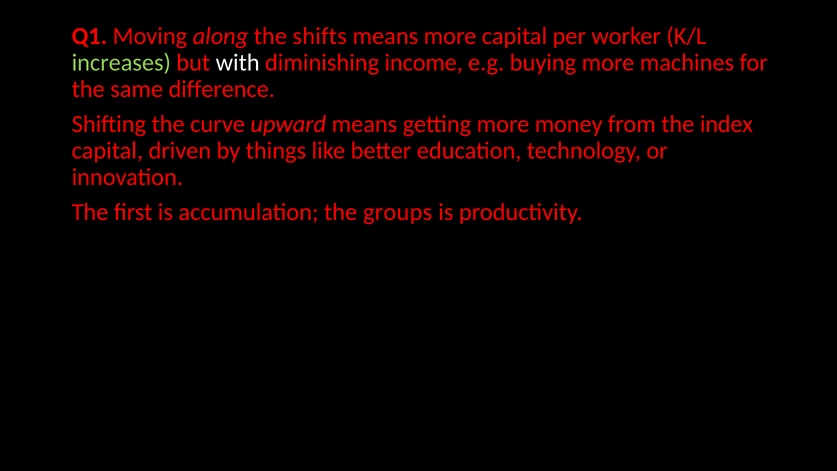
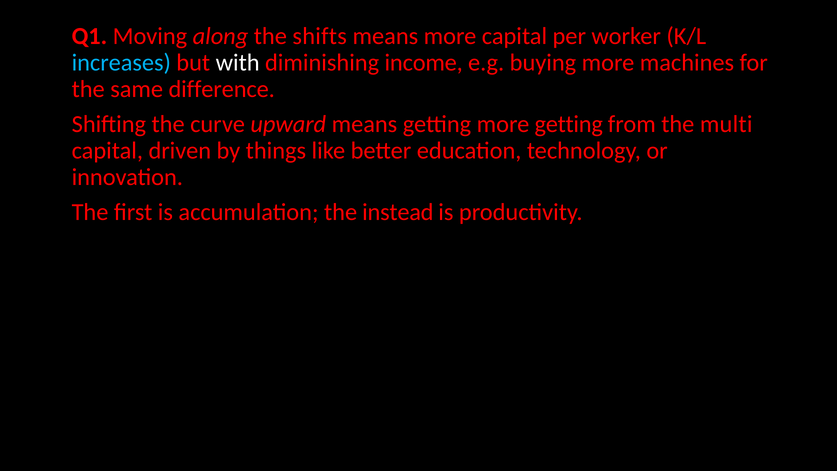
increases colour: light green -> light blue (121, 63)
more money: money -> getting (569, 124)
index: index -> multi (726, 124)
groups: groups -> instead (398, 212)
